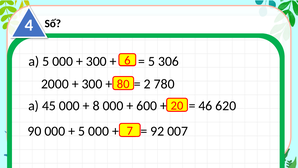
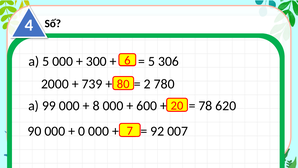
300: 300 -> 739 (92, 84)
45: 45 -> 99 (49, 105)
46: 46 -> 78 (205, 105)
5: 5 -> 0 (82, 131)
